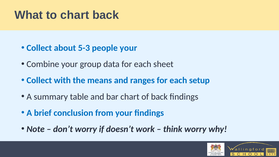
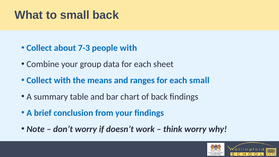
to chart: chart -> small (75, 15)
5-3: 5-3 -> 7-3 (84, 48)
people your: your -> with (128, 48)
each setup: setup -> small (199, 80)
